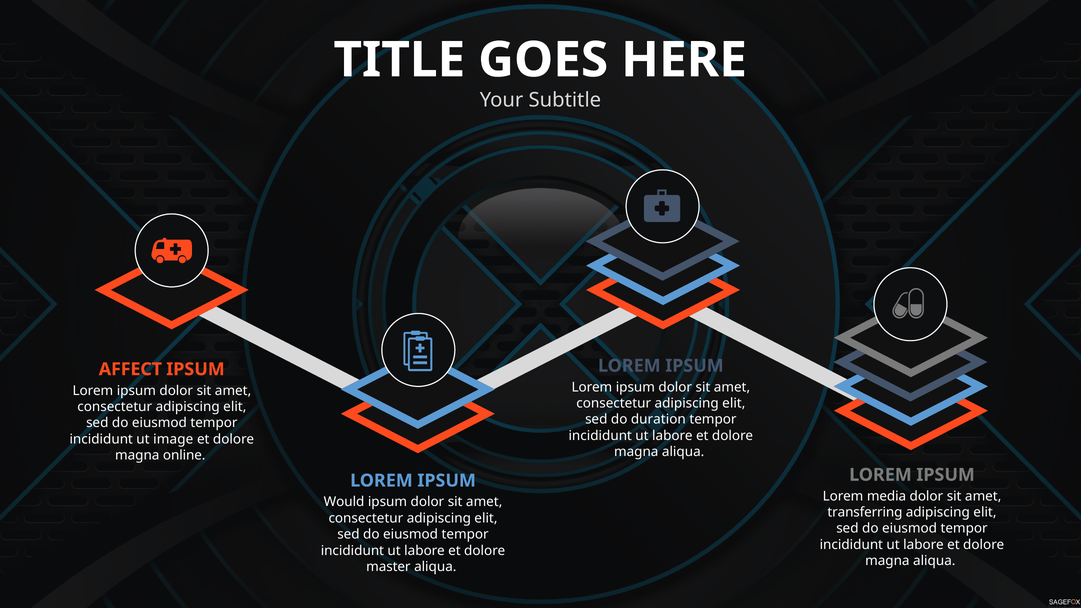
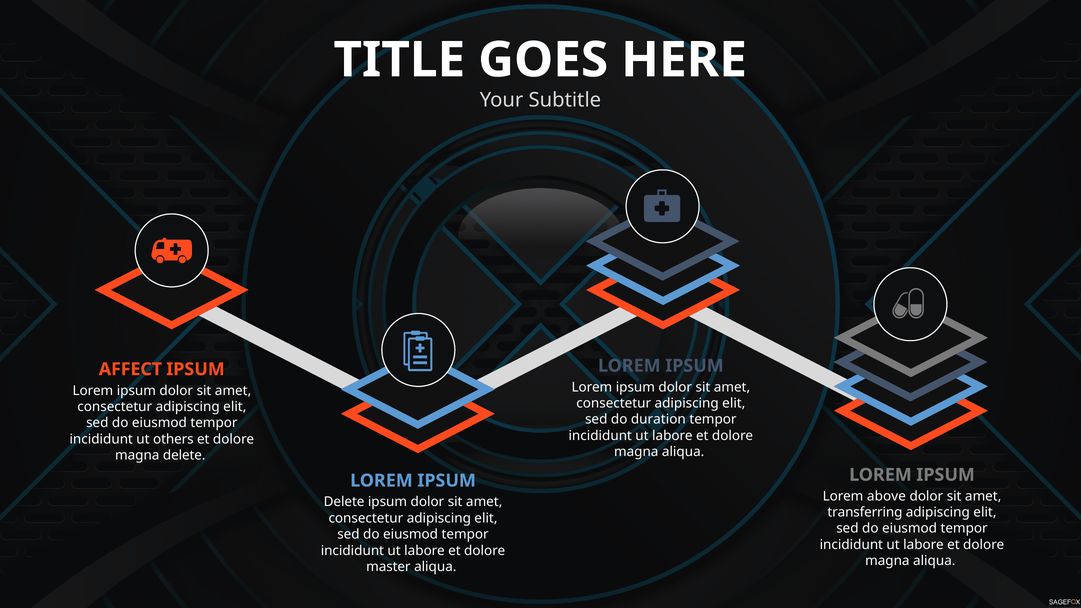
image: image -> others (173, 439)
magna online: online -> delete (184, 455)
media: media -> above (886, 496)
Would: Would -> Delete (344, 502)
